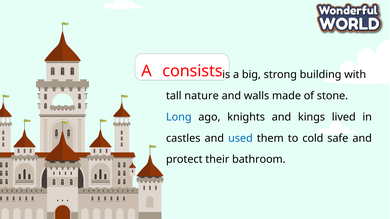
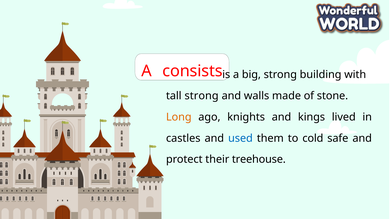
tall nature: nature -> strong (202, 96)
Long colour: blue -> orange (179, 117)
bathroom: bathroom -> treehouse (259, 160)
